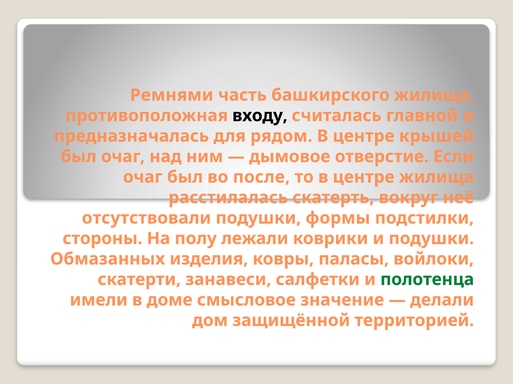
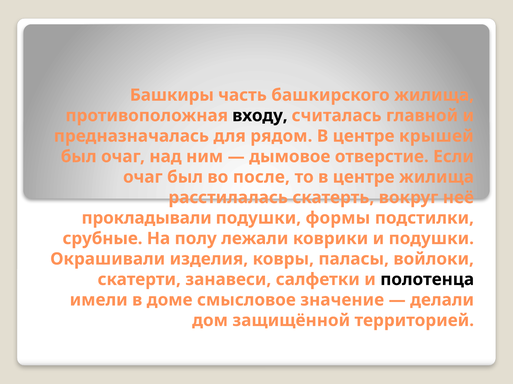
Ремнями: Ремнями -> Башкиры (172, 95)
отсутствовали: отсутствовали -> прокладывали (147, 218)
стороны: стороны -> срубные (103, 239)
Обмазанных: Обмазанных -> Окрашивали (108, 259)
полотенца colour: green -> black (427, 280)
